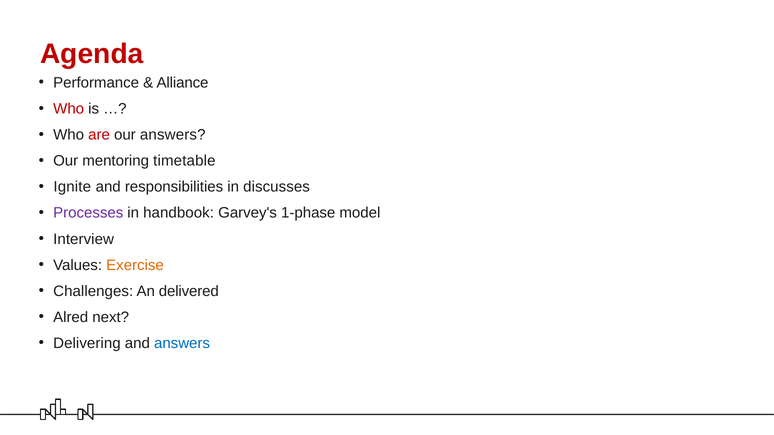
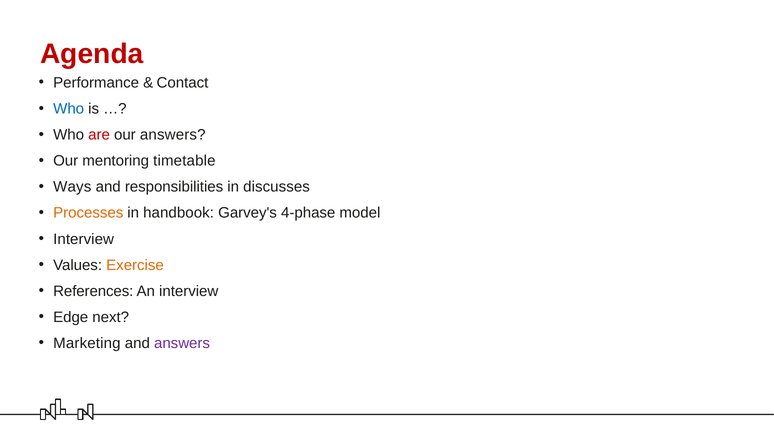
Alliance: Alliance -> Contact (182, 83)
Who colour: red -> blue (69, 109)
Ignite: Ignite -> Ways (72, 187)
Processes colour: purple -> orange (88, 213)
1-phase: 1-phase -> 4-phase (308, 213)
Challenges: Challenges -> References (93, 291)
An delivered: delivered -> interview (189, 291)
Alred: Alred -> Edge (71, 317)
Delivering: Delivering -> Marketing (87, 343)
answers colour: blue -> purple (182, 343)
